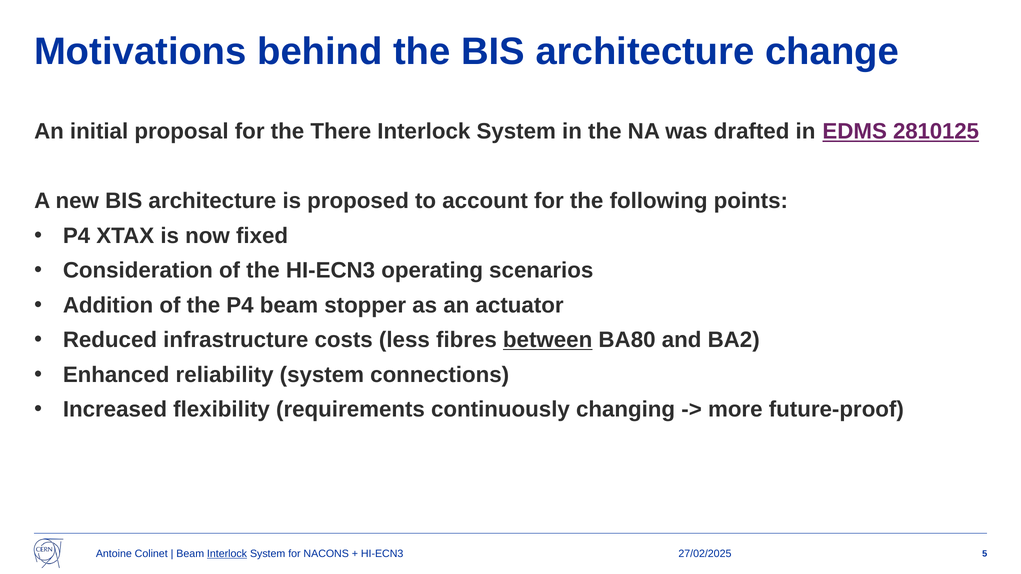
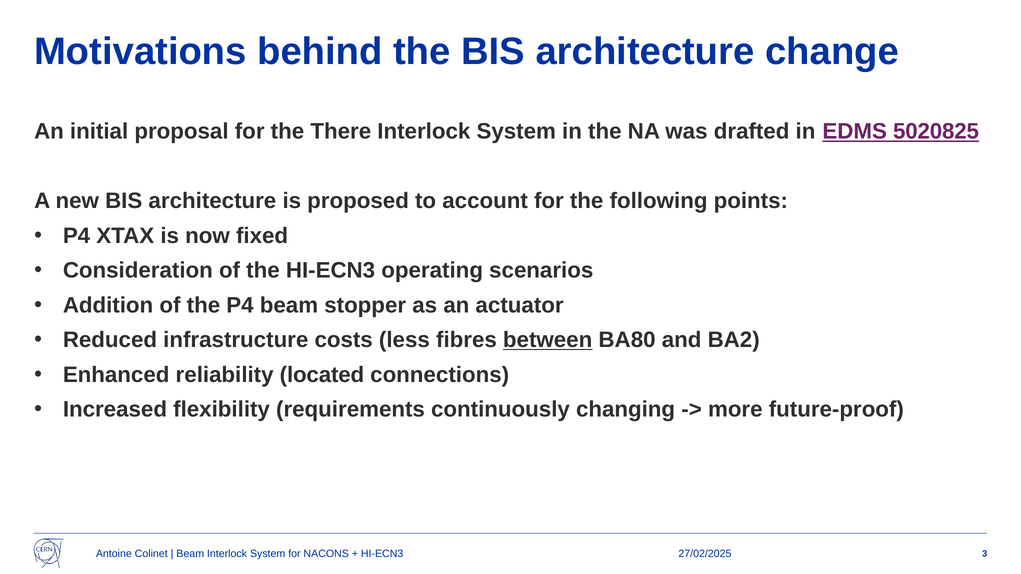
2810125: 2810125 -> 5020825 (936, 132)
reliability system: system -> located (322, 375)
Interlock underline: present -> none (227, 554)
5: 5 -> 3 (985, 554)
